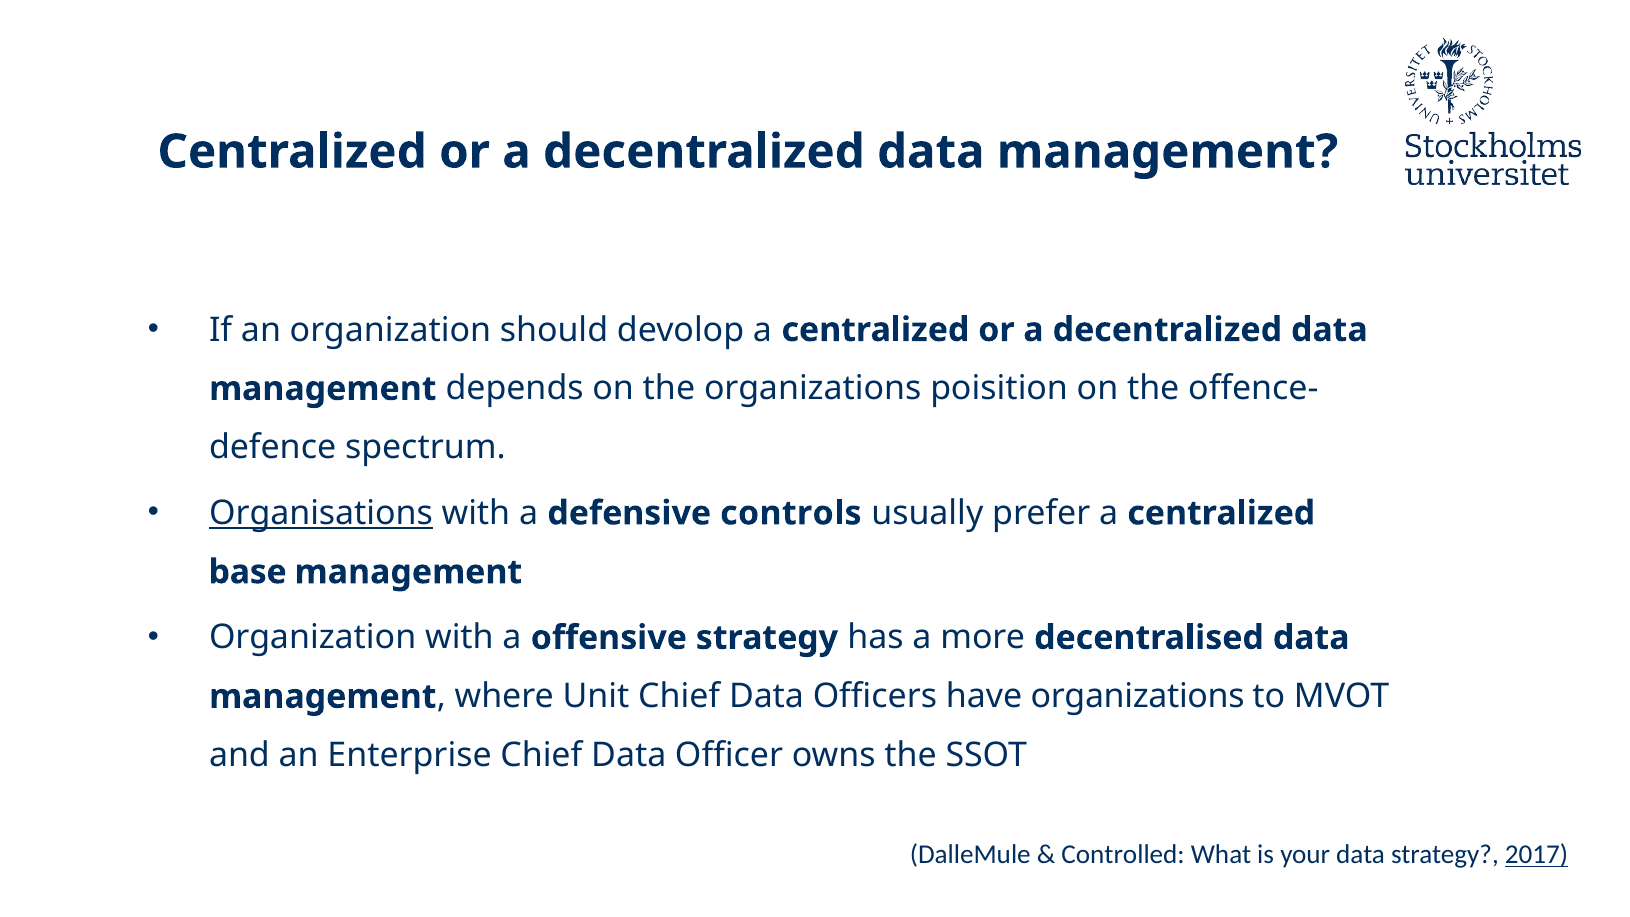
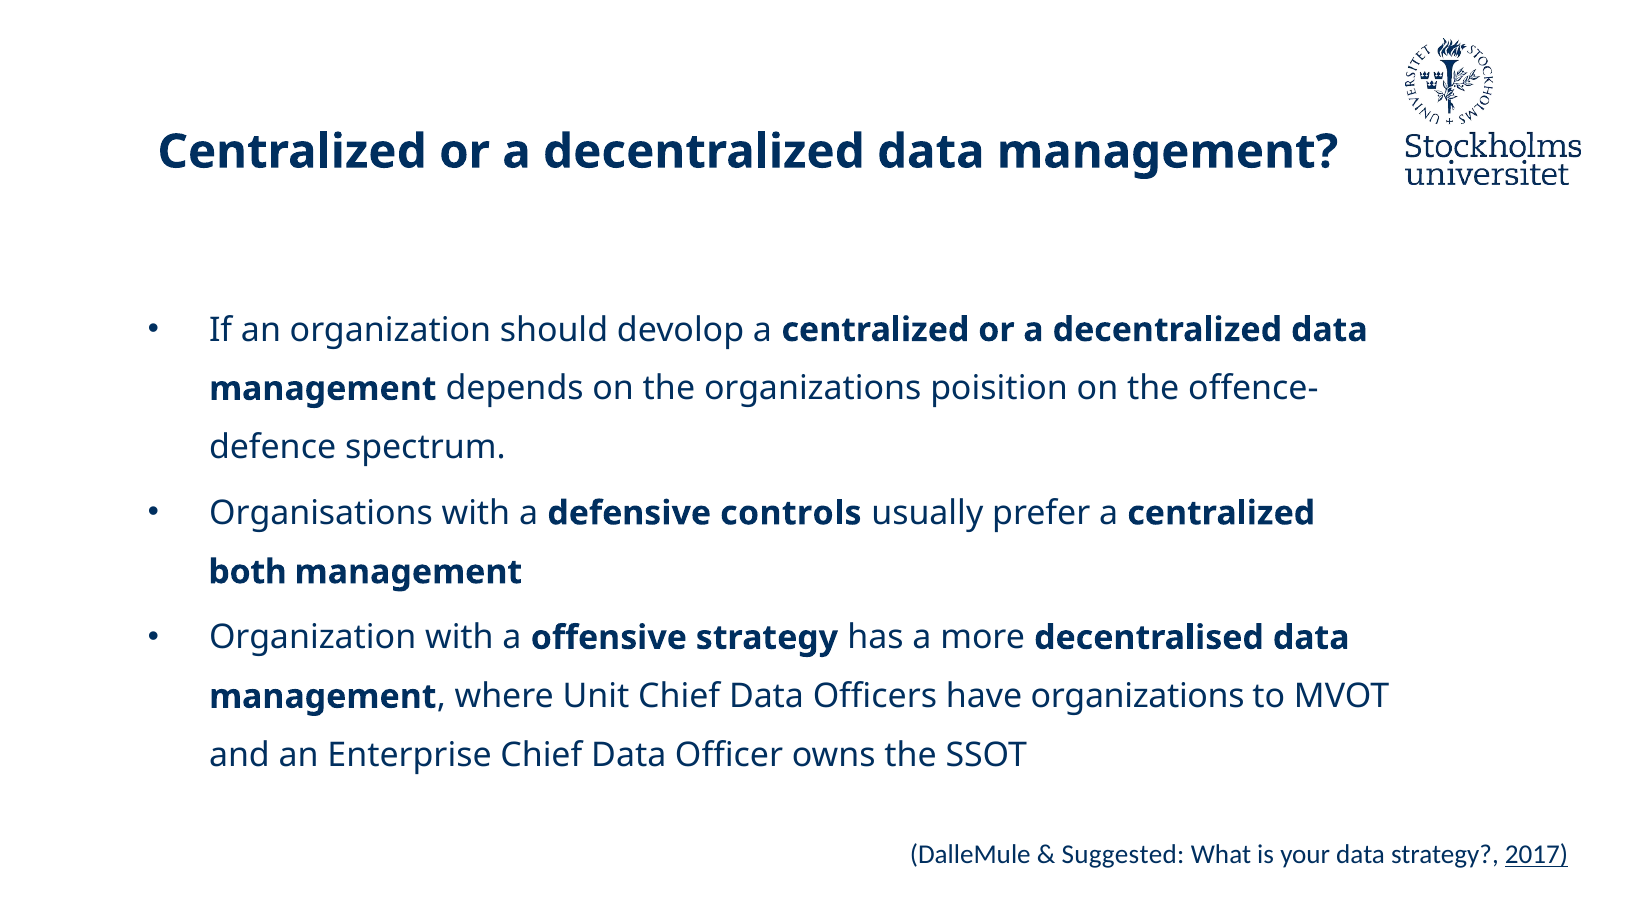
Organisations underline: present -> none (321, 513)
base: base -> both (248, 572)
Controlled: Controlled -> Suggested (1123, 855)
